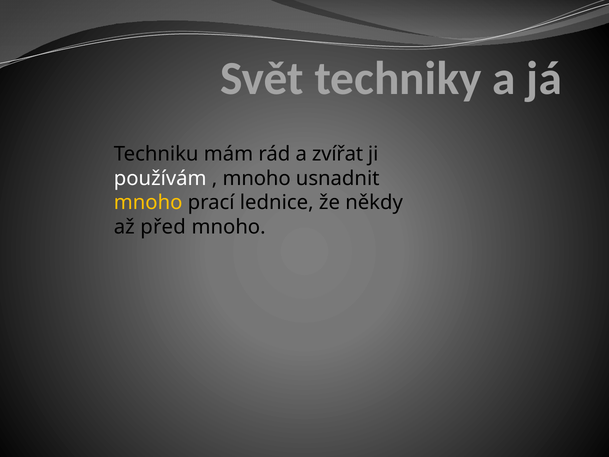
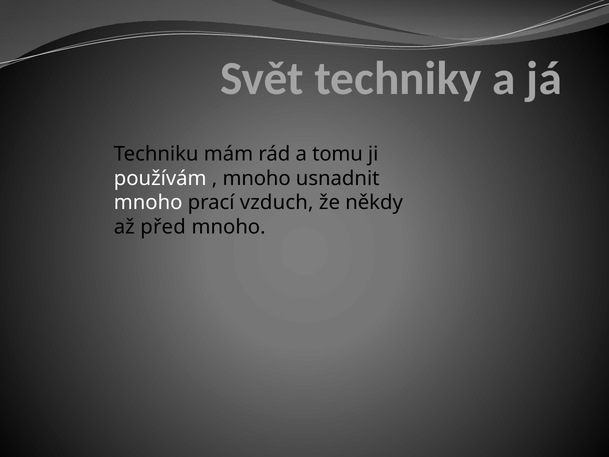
zvířat: zvířat -> tomu (338, 154)
mnoho colour: yellow -> white (148, 203)
lednice: lednice -> vzduch (277, 203)
